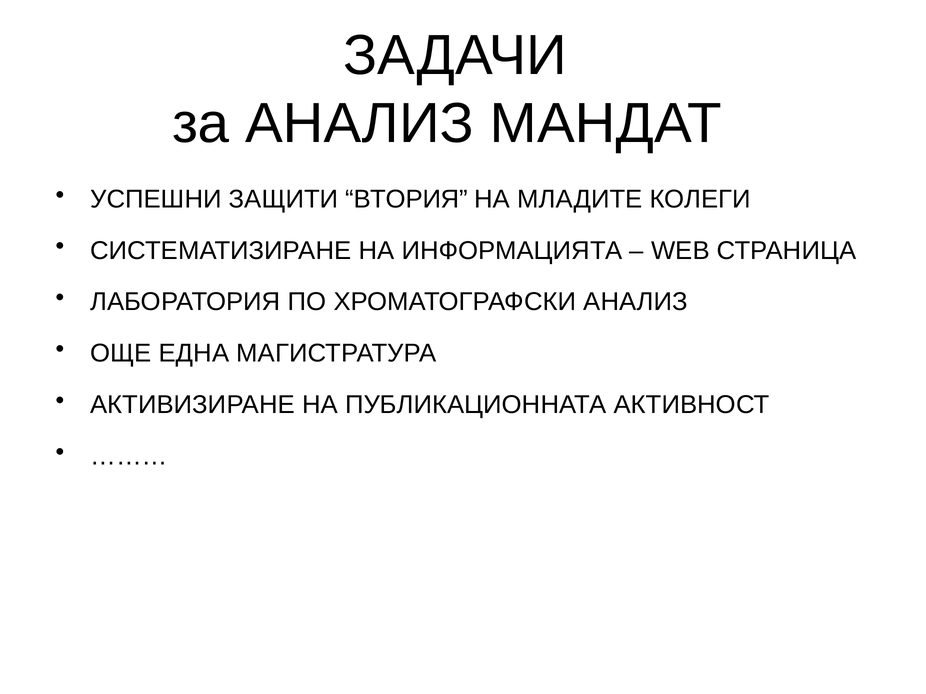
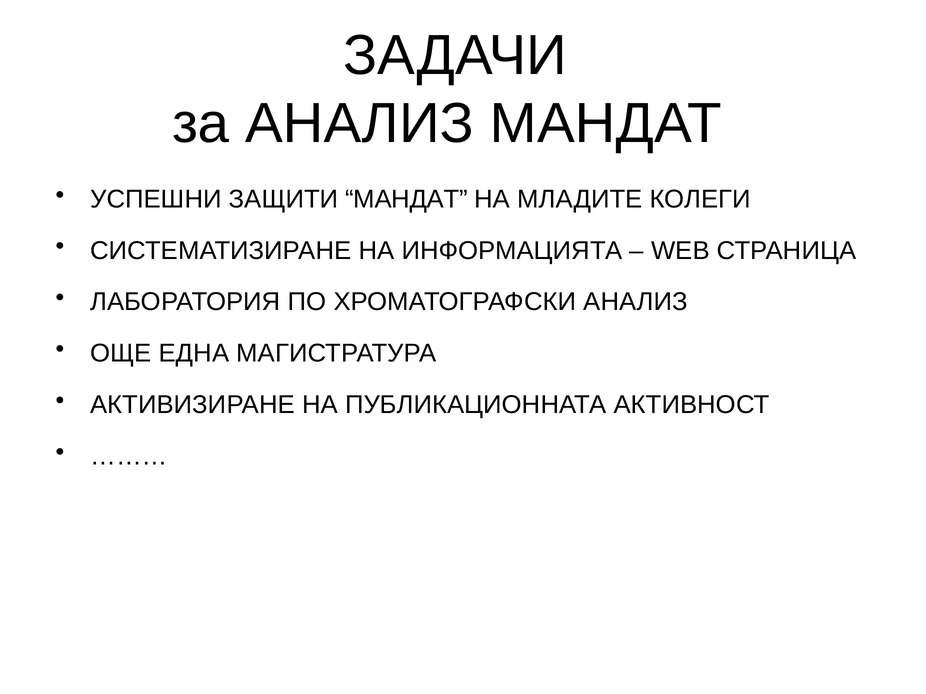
ЗАЩИТИ ВТОРИЯ: ВТОРИЯ -> МАНДАТ (406, 199)
